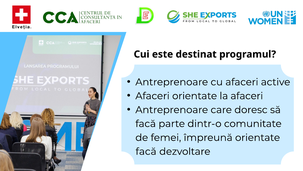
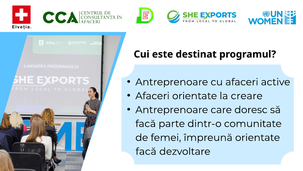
la afaceri: afaceri -> creare (247, 96)
